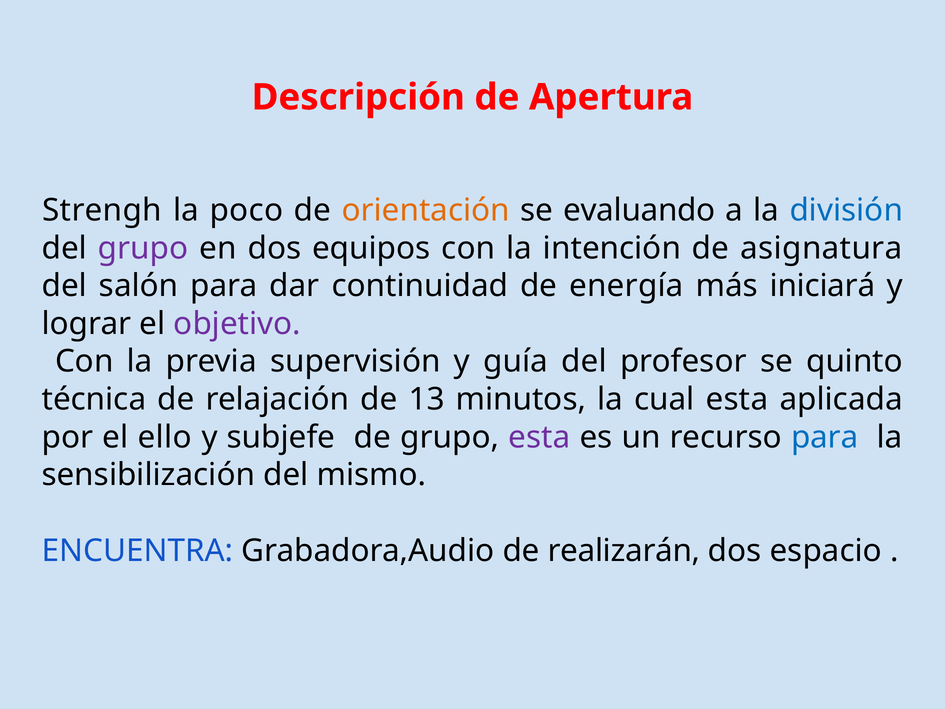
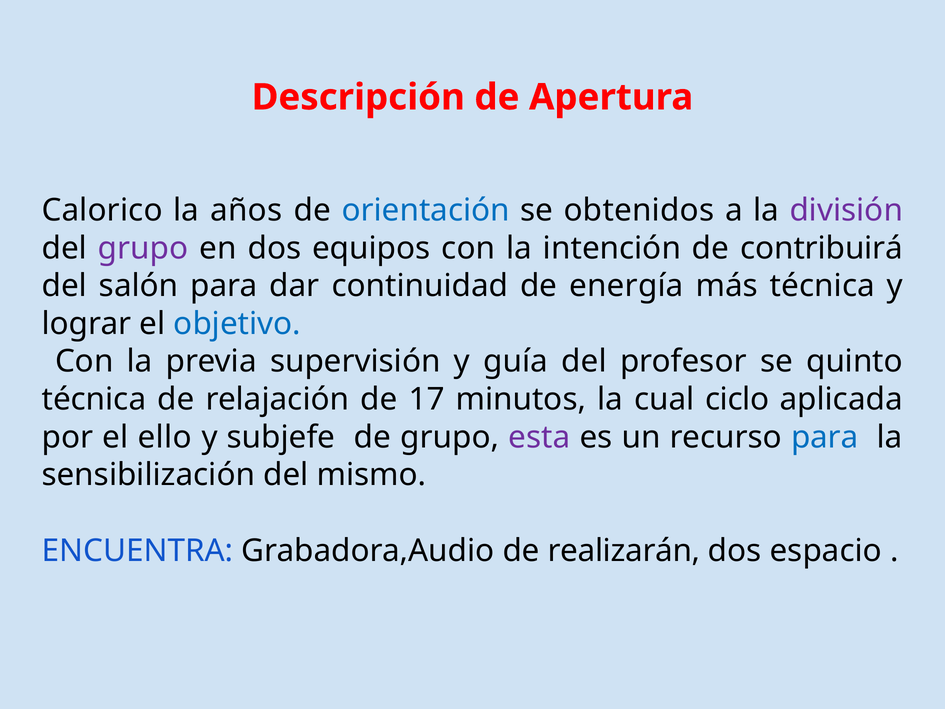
Strengh: Strengh -> Calorico (102, 210)
poco: poco -> años (246, 210)
orientación colour: orange -> blue (426, 210)
evaluando: evaluando -> obtenidos (639, 210)
división colour: blue -> purple (846, 210)
asignatura: asignatura -> contribuirá (822, 248)
más iniciará: iniciará -> técnica (822, 286)
objetivo colour: purple -> blue (237, 324)
13: 13 -> 17 (427, 399)
cual esta: esta -> ciclo (737, 399)
